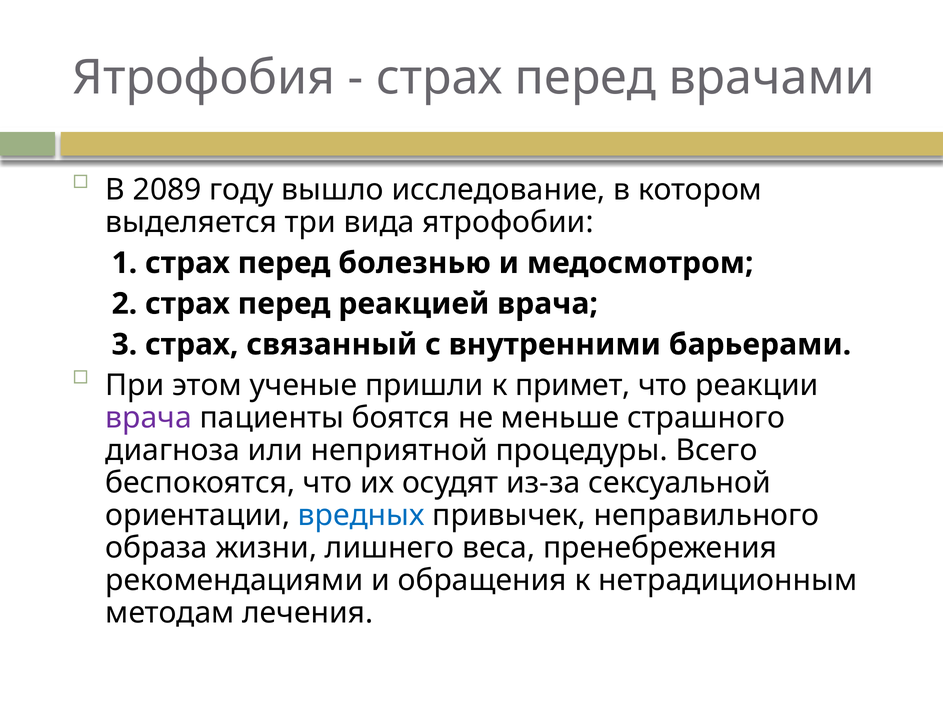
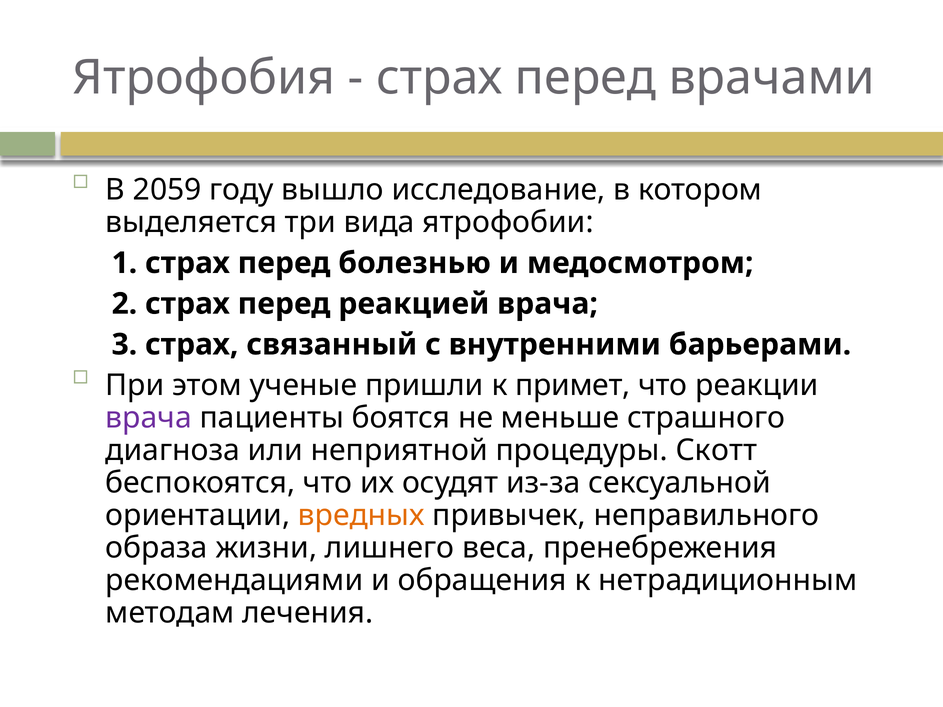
2089: 2089 -> 2059 (167, 190)
Всего: Всего -> Скотт (716, 450)
вредных colour: blue -> orange (361, 516)
